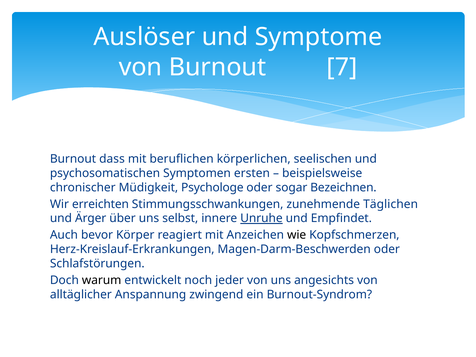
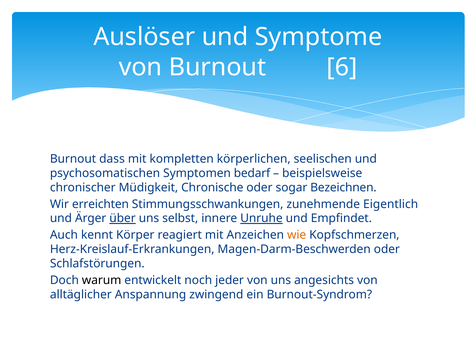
7: 7 -> 6 (342, 67)
beruflichen: beruflichen -> kompletten (182, 159)
ersten: ersten -> bedarf (252, 173)
Psychologe: Psychologe -> Chronische (212, 187)
Täglichen: Täglichen -> Eigentlich (391, 204)
über underline: none -> present (123, 218)
bevor: bevor -> kennt (97, 235)
wie colour: black -> orange (297, 235)
